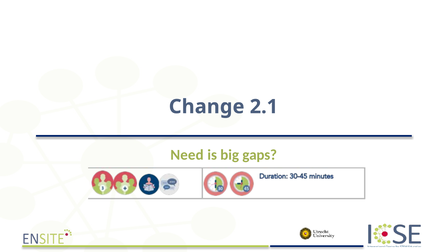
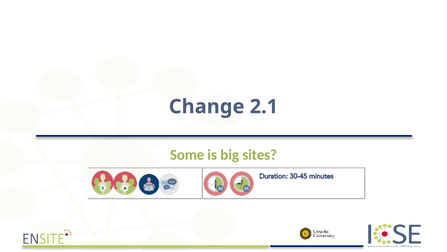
Need: Need -> Some (187, 155)
gaps: gaps -> sites (260, 155)
